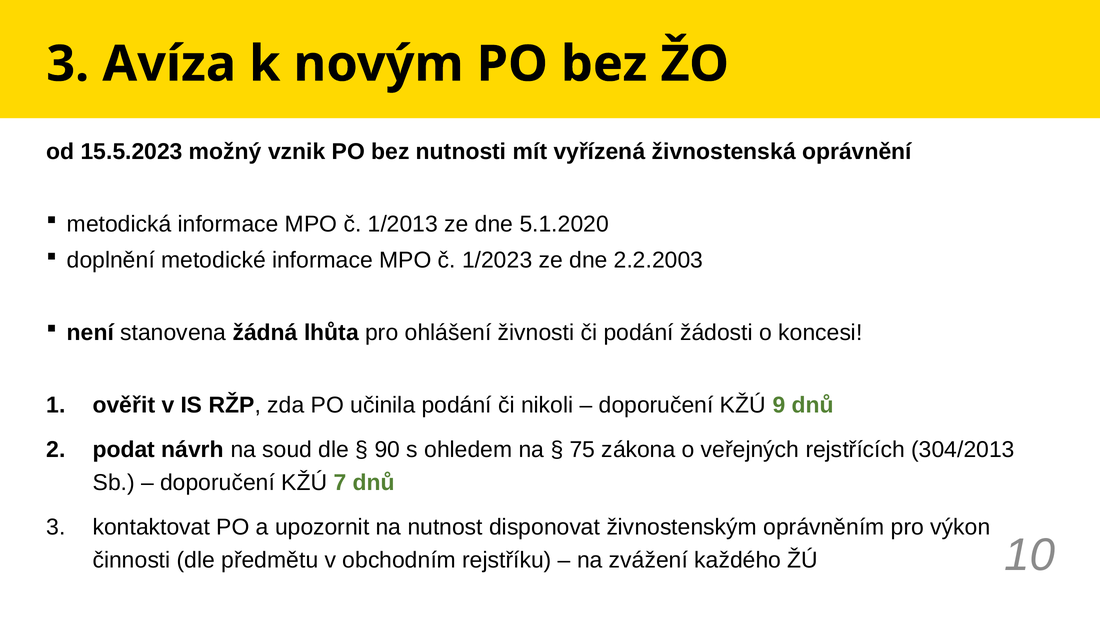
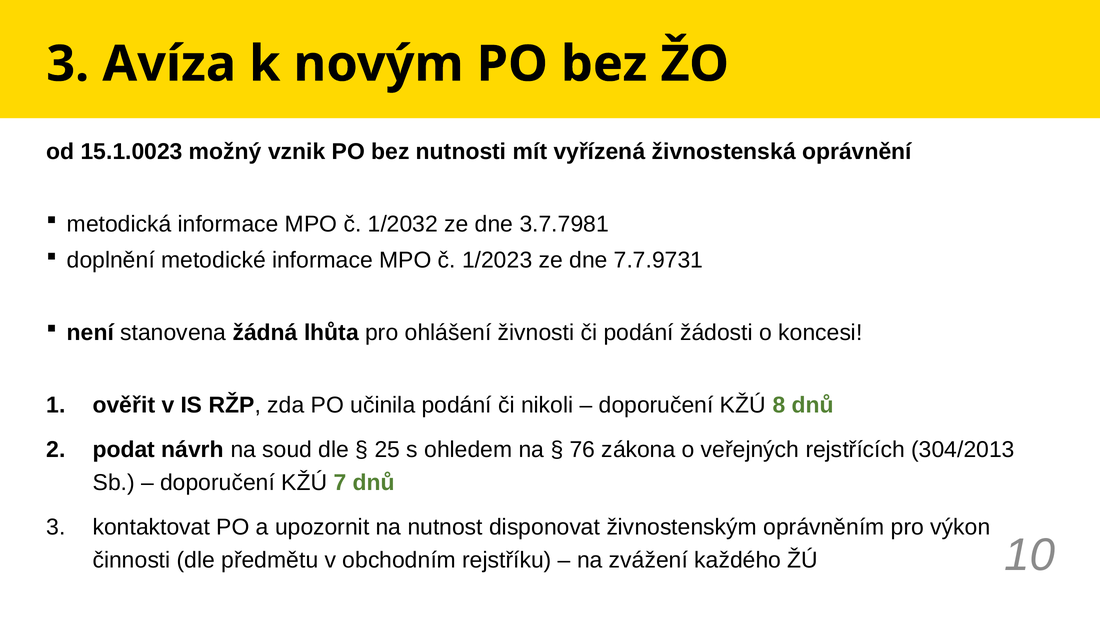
15.5.2023: 15.5.2023 -> 15.1.0023 (132, 152)
1/2013: 1/2013 -> 1/2032 (403, 224)
5.1.2020: 5.1.2020 -> 3.7.7981 (564, 224)
2.2.2003: 2.2.2003 -> 7.7.9731 (658, 261)
9: 9 -> 8 (779, 406)
90: 90 -> 25 (387, 450)
75: 75 -> 76 (582, 450)
